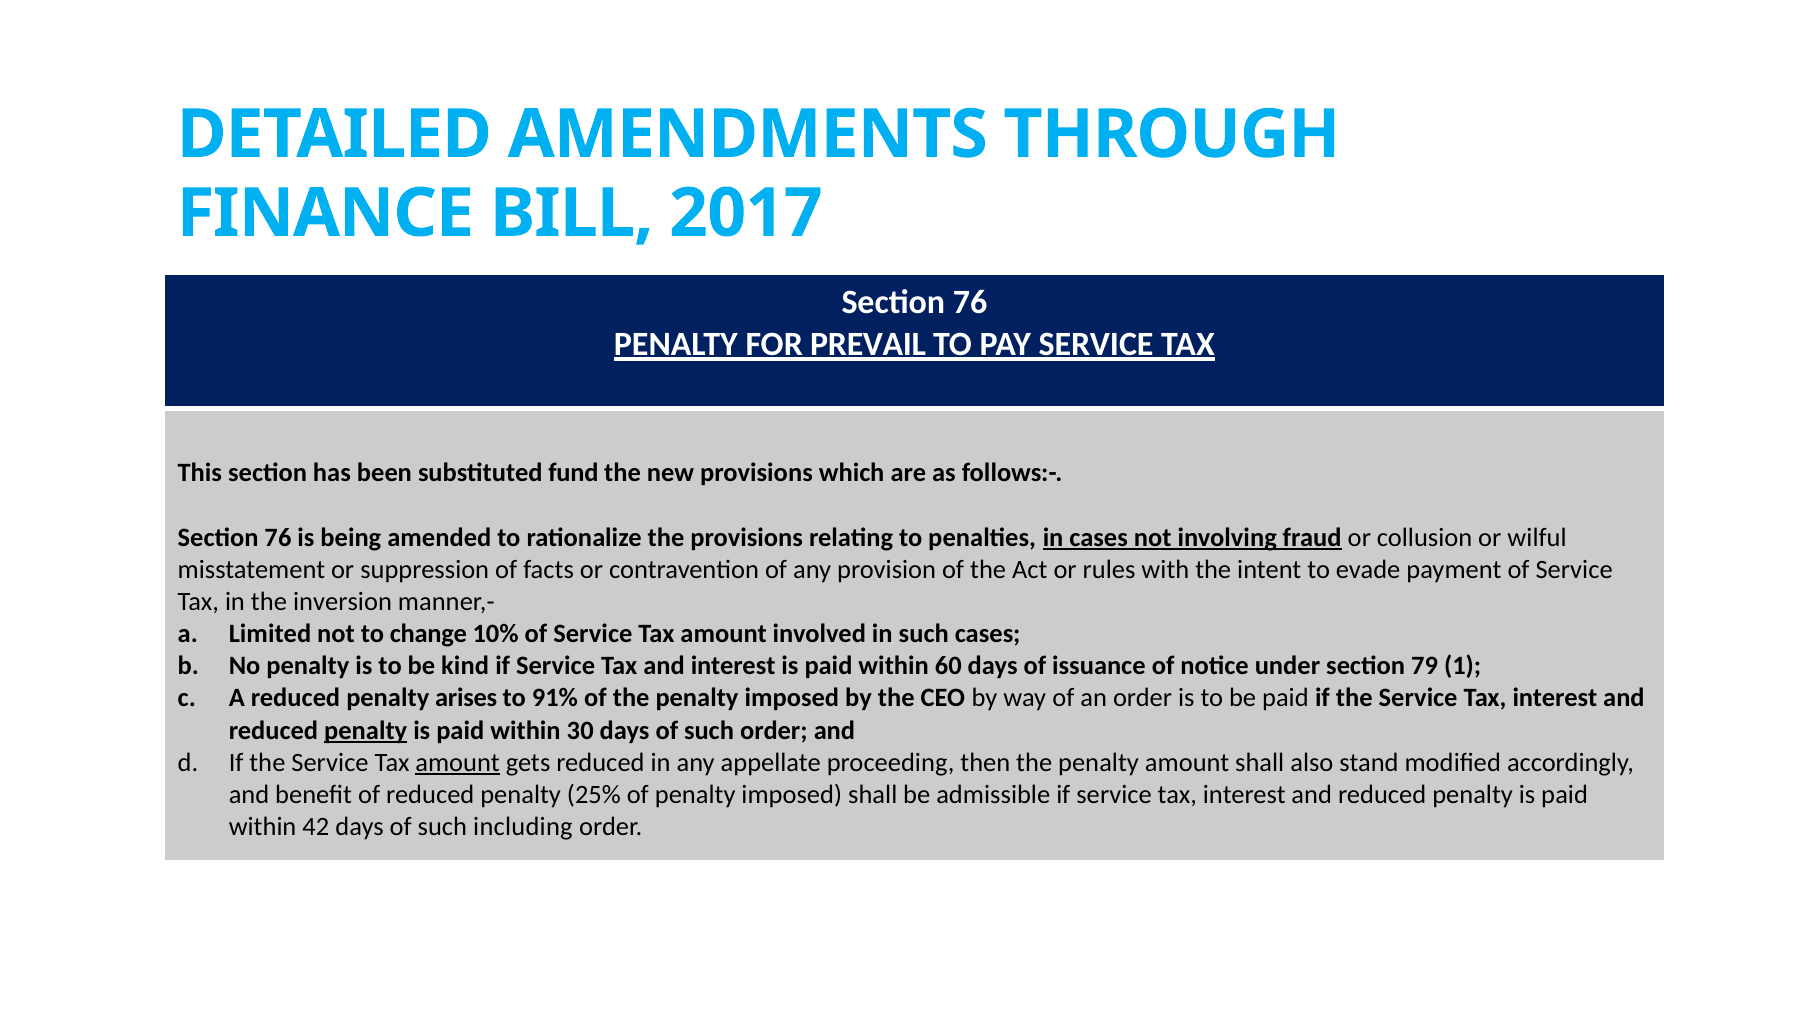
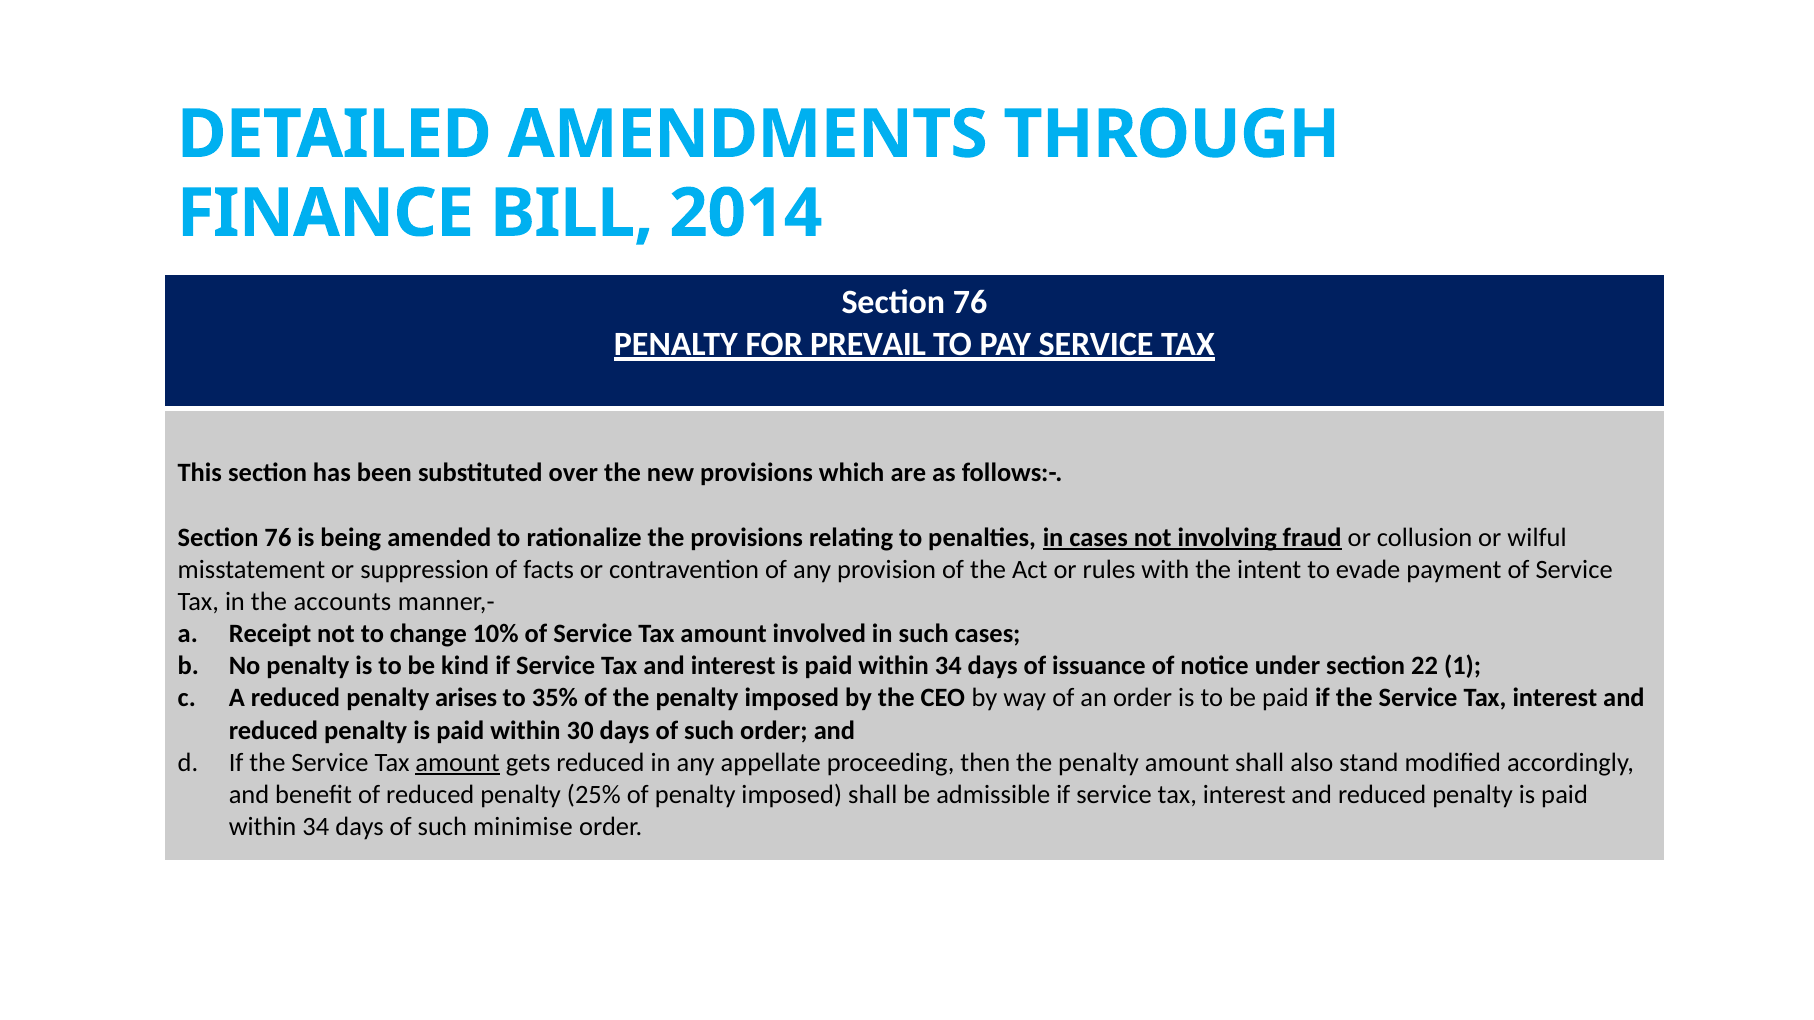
2017: 2017 -> 2014 (746, 213)
fund: fund -> over (573, 473)
inversion: inversion -> accounts (342, 602)
Limited: Limited -> Receipt (270, 634)
60: 60 -> 34 (948, 666)
79: 79 -> 22 (1425, 666)
91%: 91% -> 35% (555, 699)
penalty underline: present -> none (366, 731)
42: 42 -> 34 (316, 827)
including: including -> minimise (523, 827)
